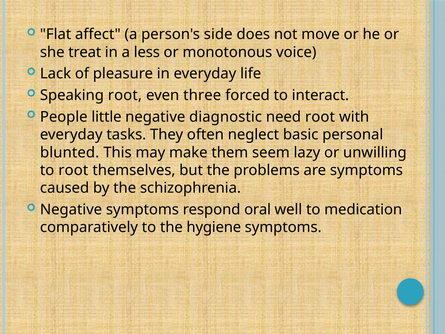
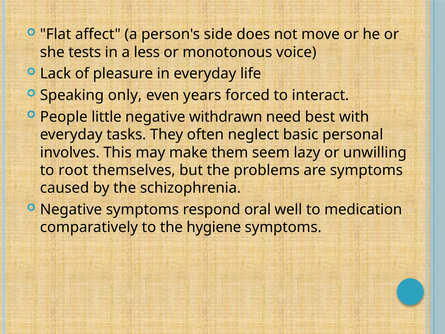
treat: treat -> tests (85, 52)
Speaking root: root -> only (125, 95)
three: three -> years (202, 95)
diagnostic: diagnostic -> withdrawn (226, 117)
need root: root -> best (320, 117)
blunted: blunted -> involves (70, 152)
